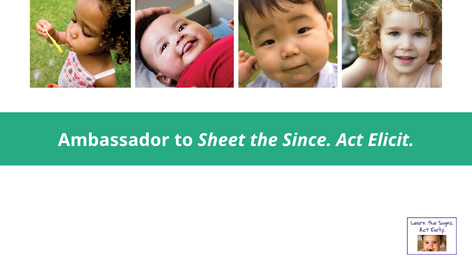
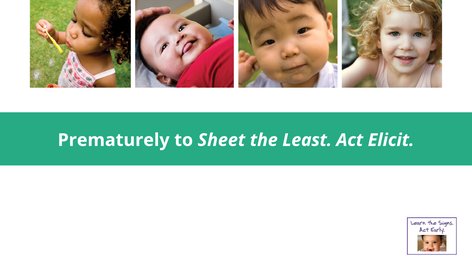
Ambassador: Ambassador -> Prematurely (114, 140)
Since: Since -> Least (307, 140)
